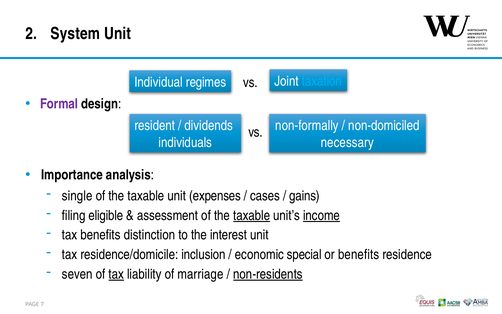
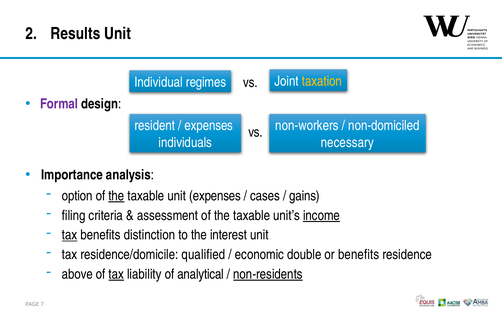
System: System -> Results (75, 34)
taxation colour: light blue -> yellow (322, 81)
dividends: dividends -> expenses (209, 126)
non-formally: non-formally -> non-workers (307, 126)
single: single -> option (77, 196)
the underline: none -> present (116, 196)
eligible: eligible -> criteria (106, 215)
taxable underline: present -> none (252, 215)
tax underline: none -> present (70, 235)
inclusion: inclusion -> qualified (203, 254)
special: special -> double (304, 254)
seven: seven -> above (77, 274)
marriage: marriage -> analytical (201, 274)
